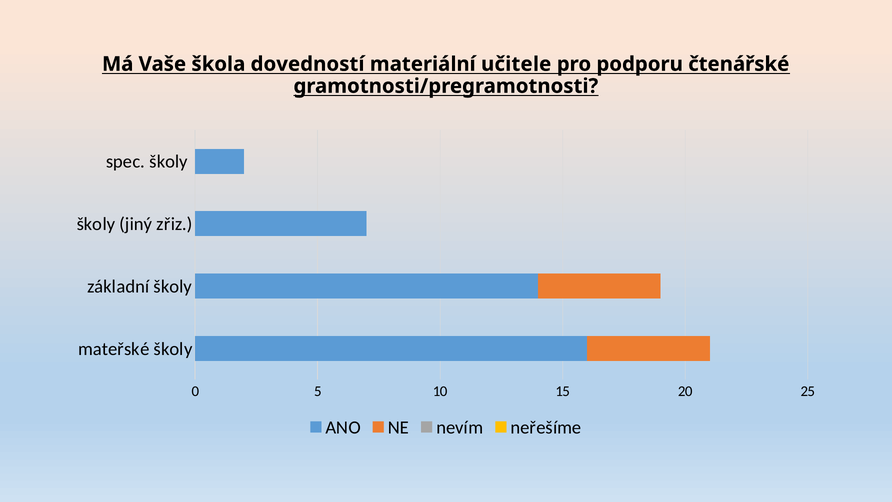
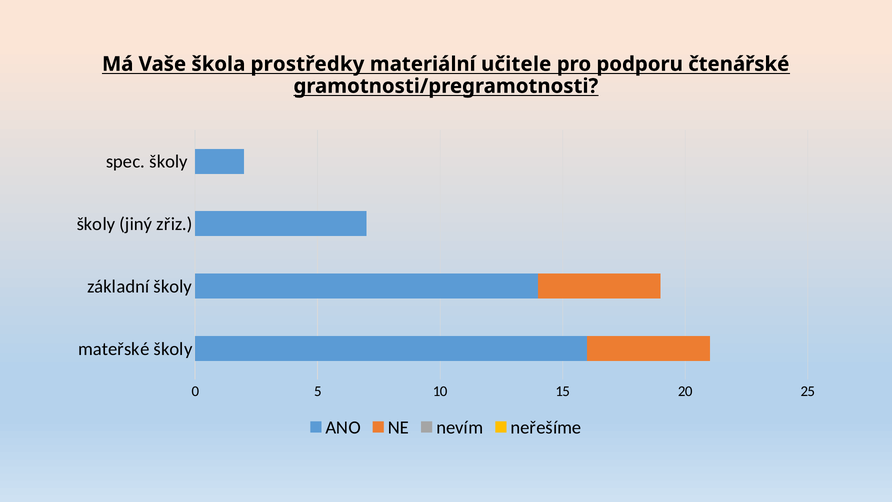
dovedností: dovedností -> prostředky (307, 64)
